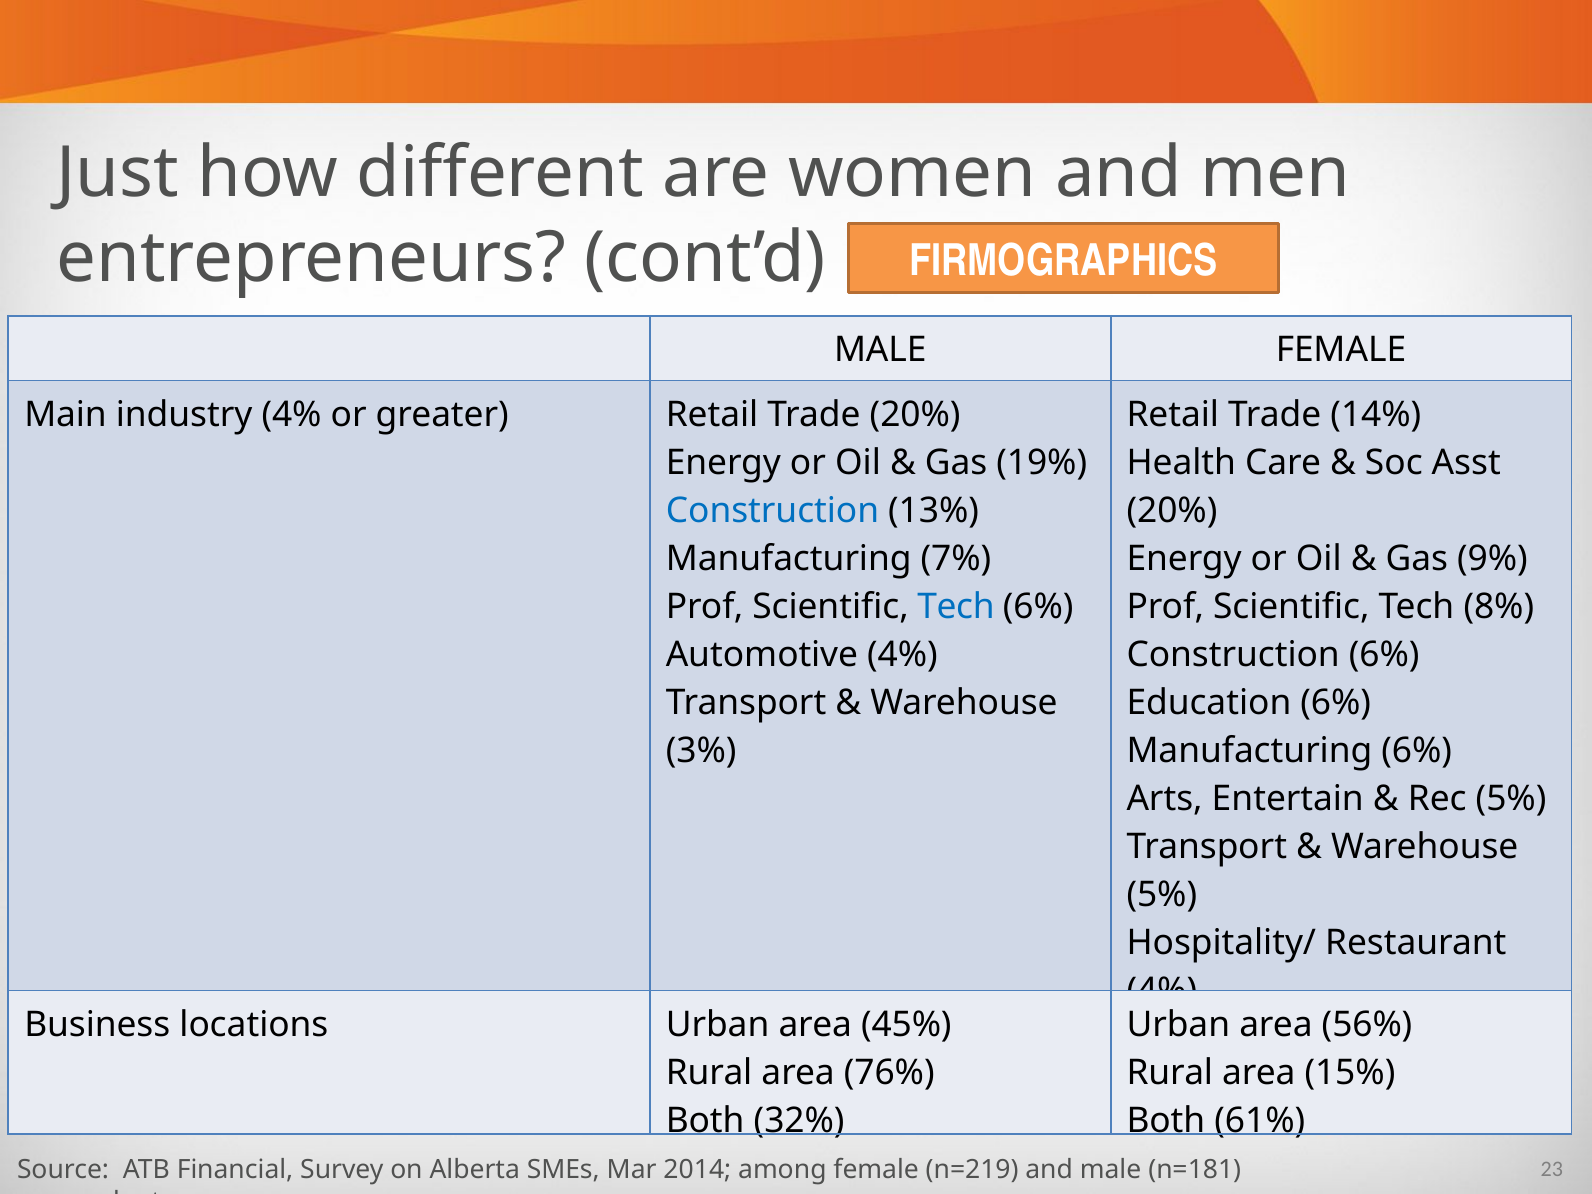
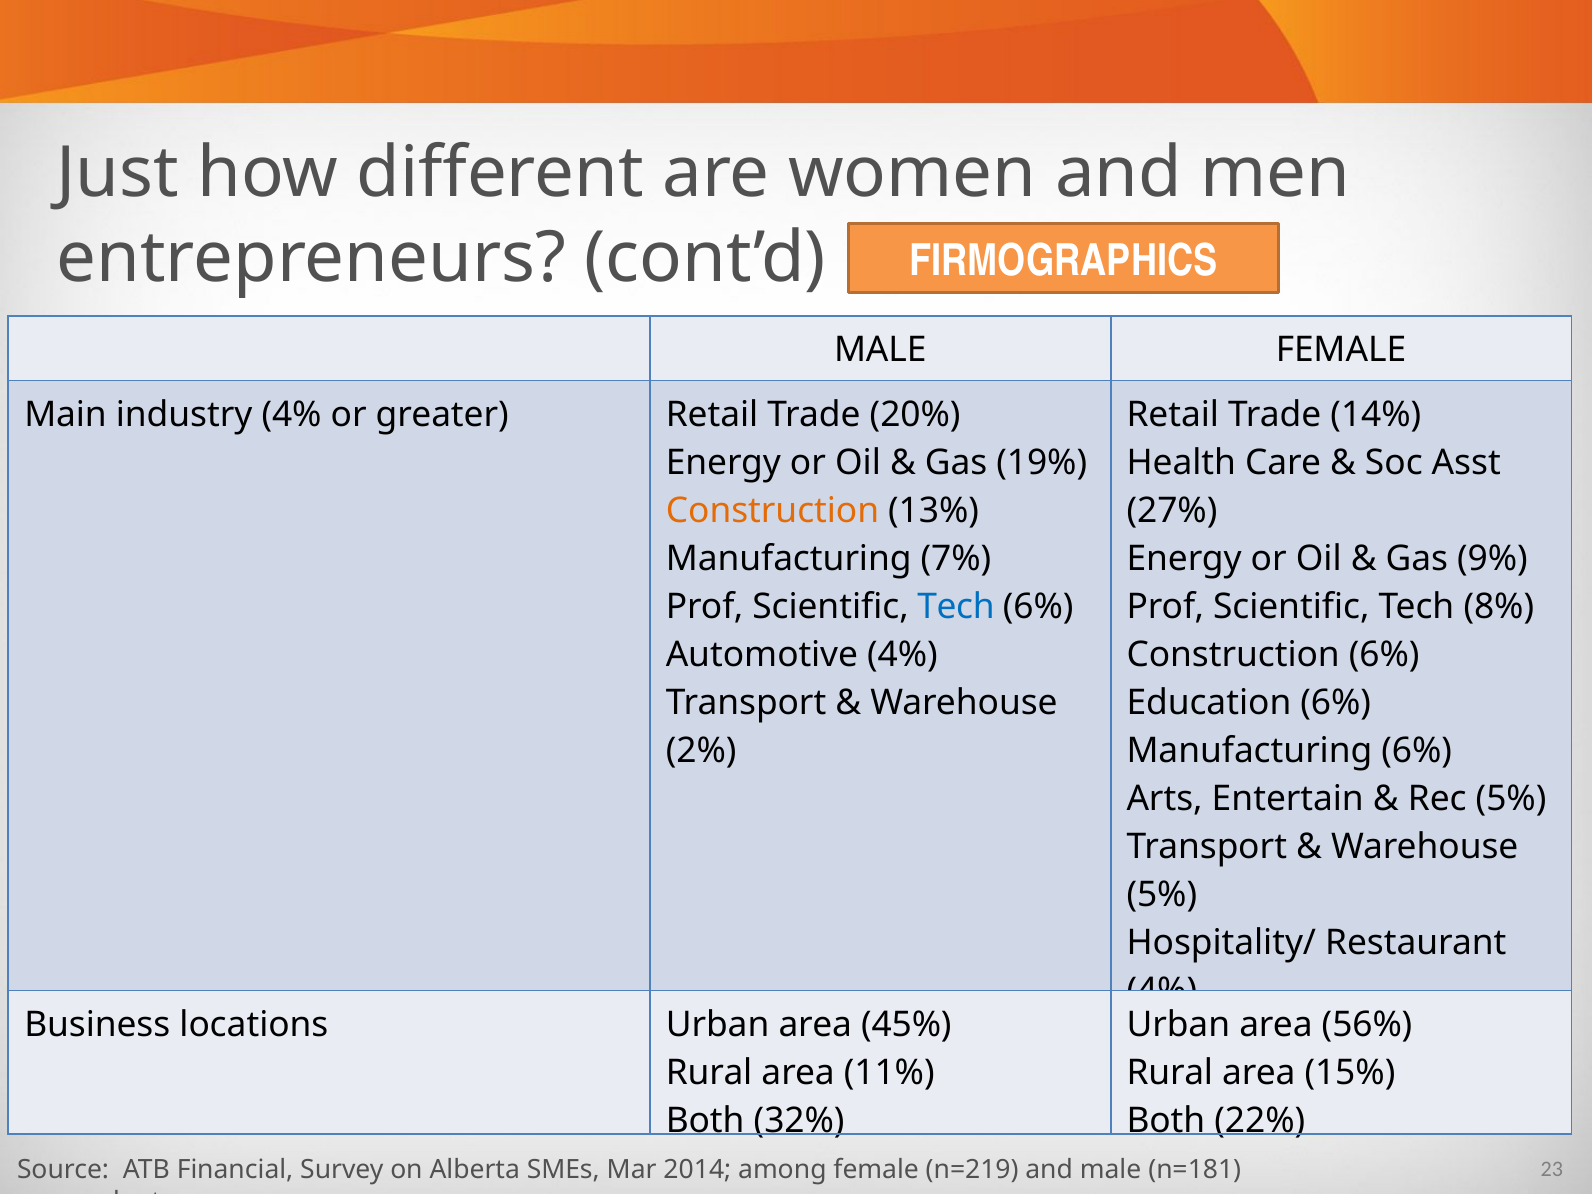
Construction colour: blue -> orange (773, 510)
20%: 20% -> 27% (1172, 510)
3%: 3% -> 2% (701, 750)
76%: 76% -> 11% (889, 1072)
61%: 61% -> 22% (1260, 1120)
